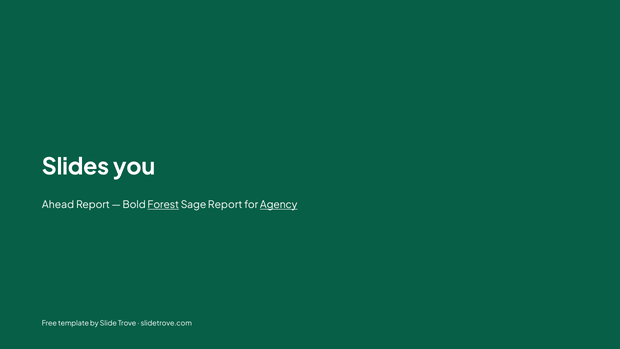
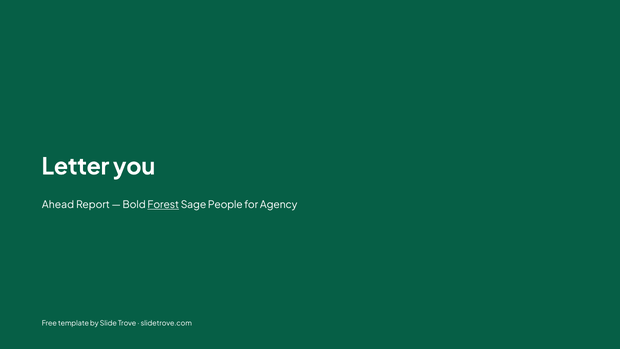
Slides: Slides -> Letter (75, 167)
Sage Report: Report -> People (225, 205)
Agency underline: present -> none (279, 205)
